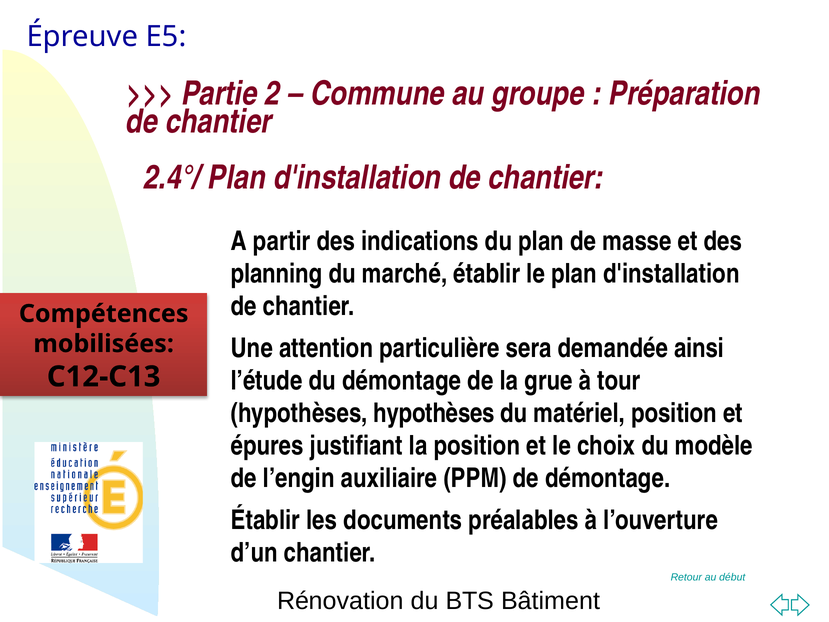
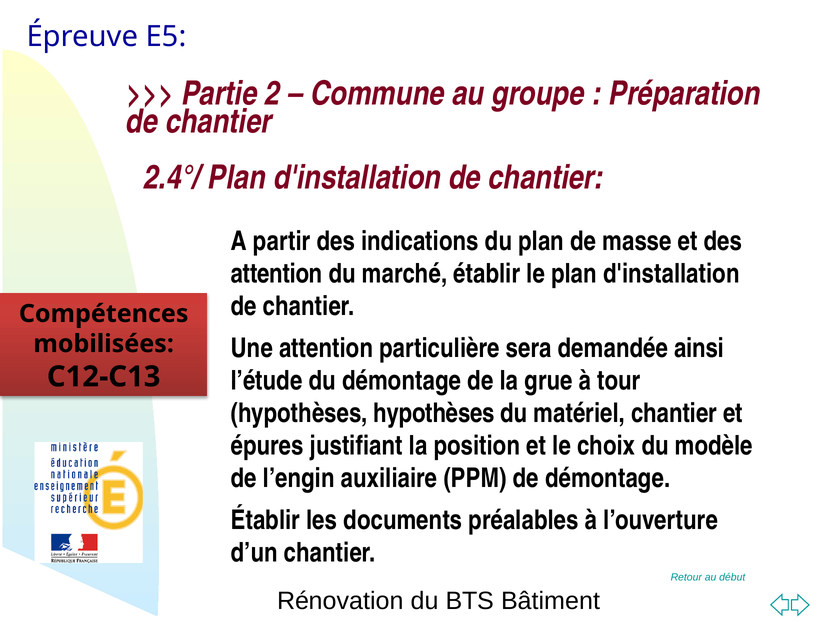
planning: planning -> attention (277, 274)
matériel position: position -> chantier (674, 413)
